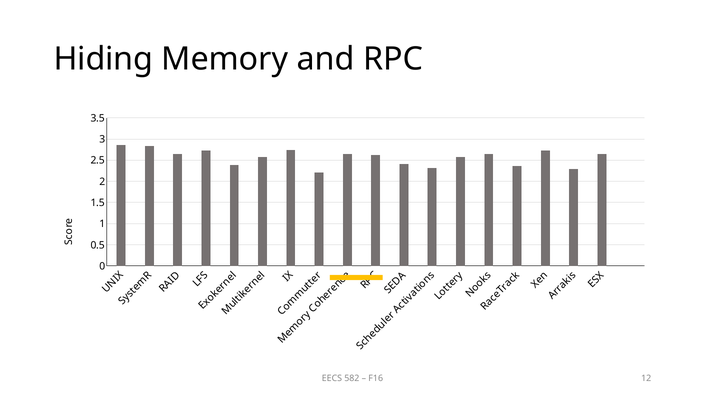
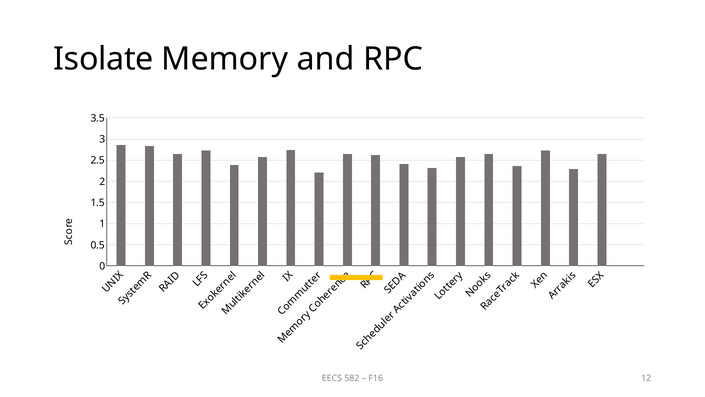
Hiding: Hiding -> Isolate (103, 59)
